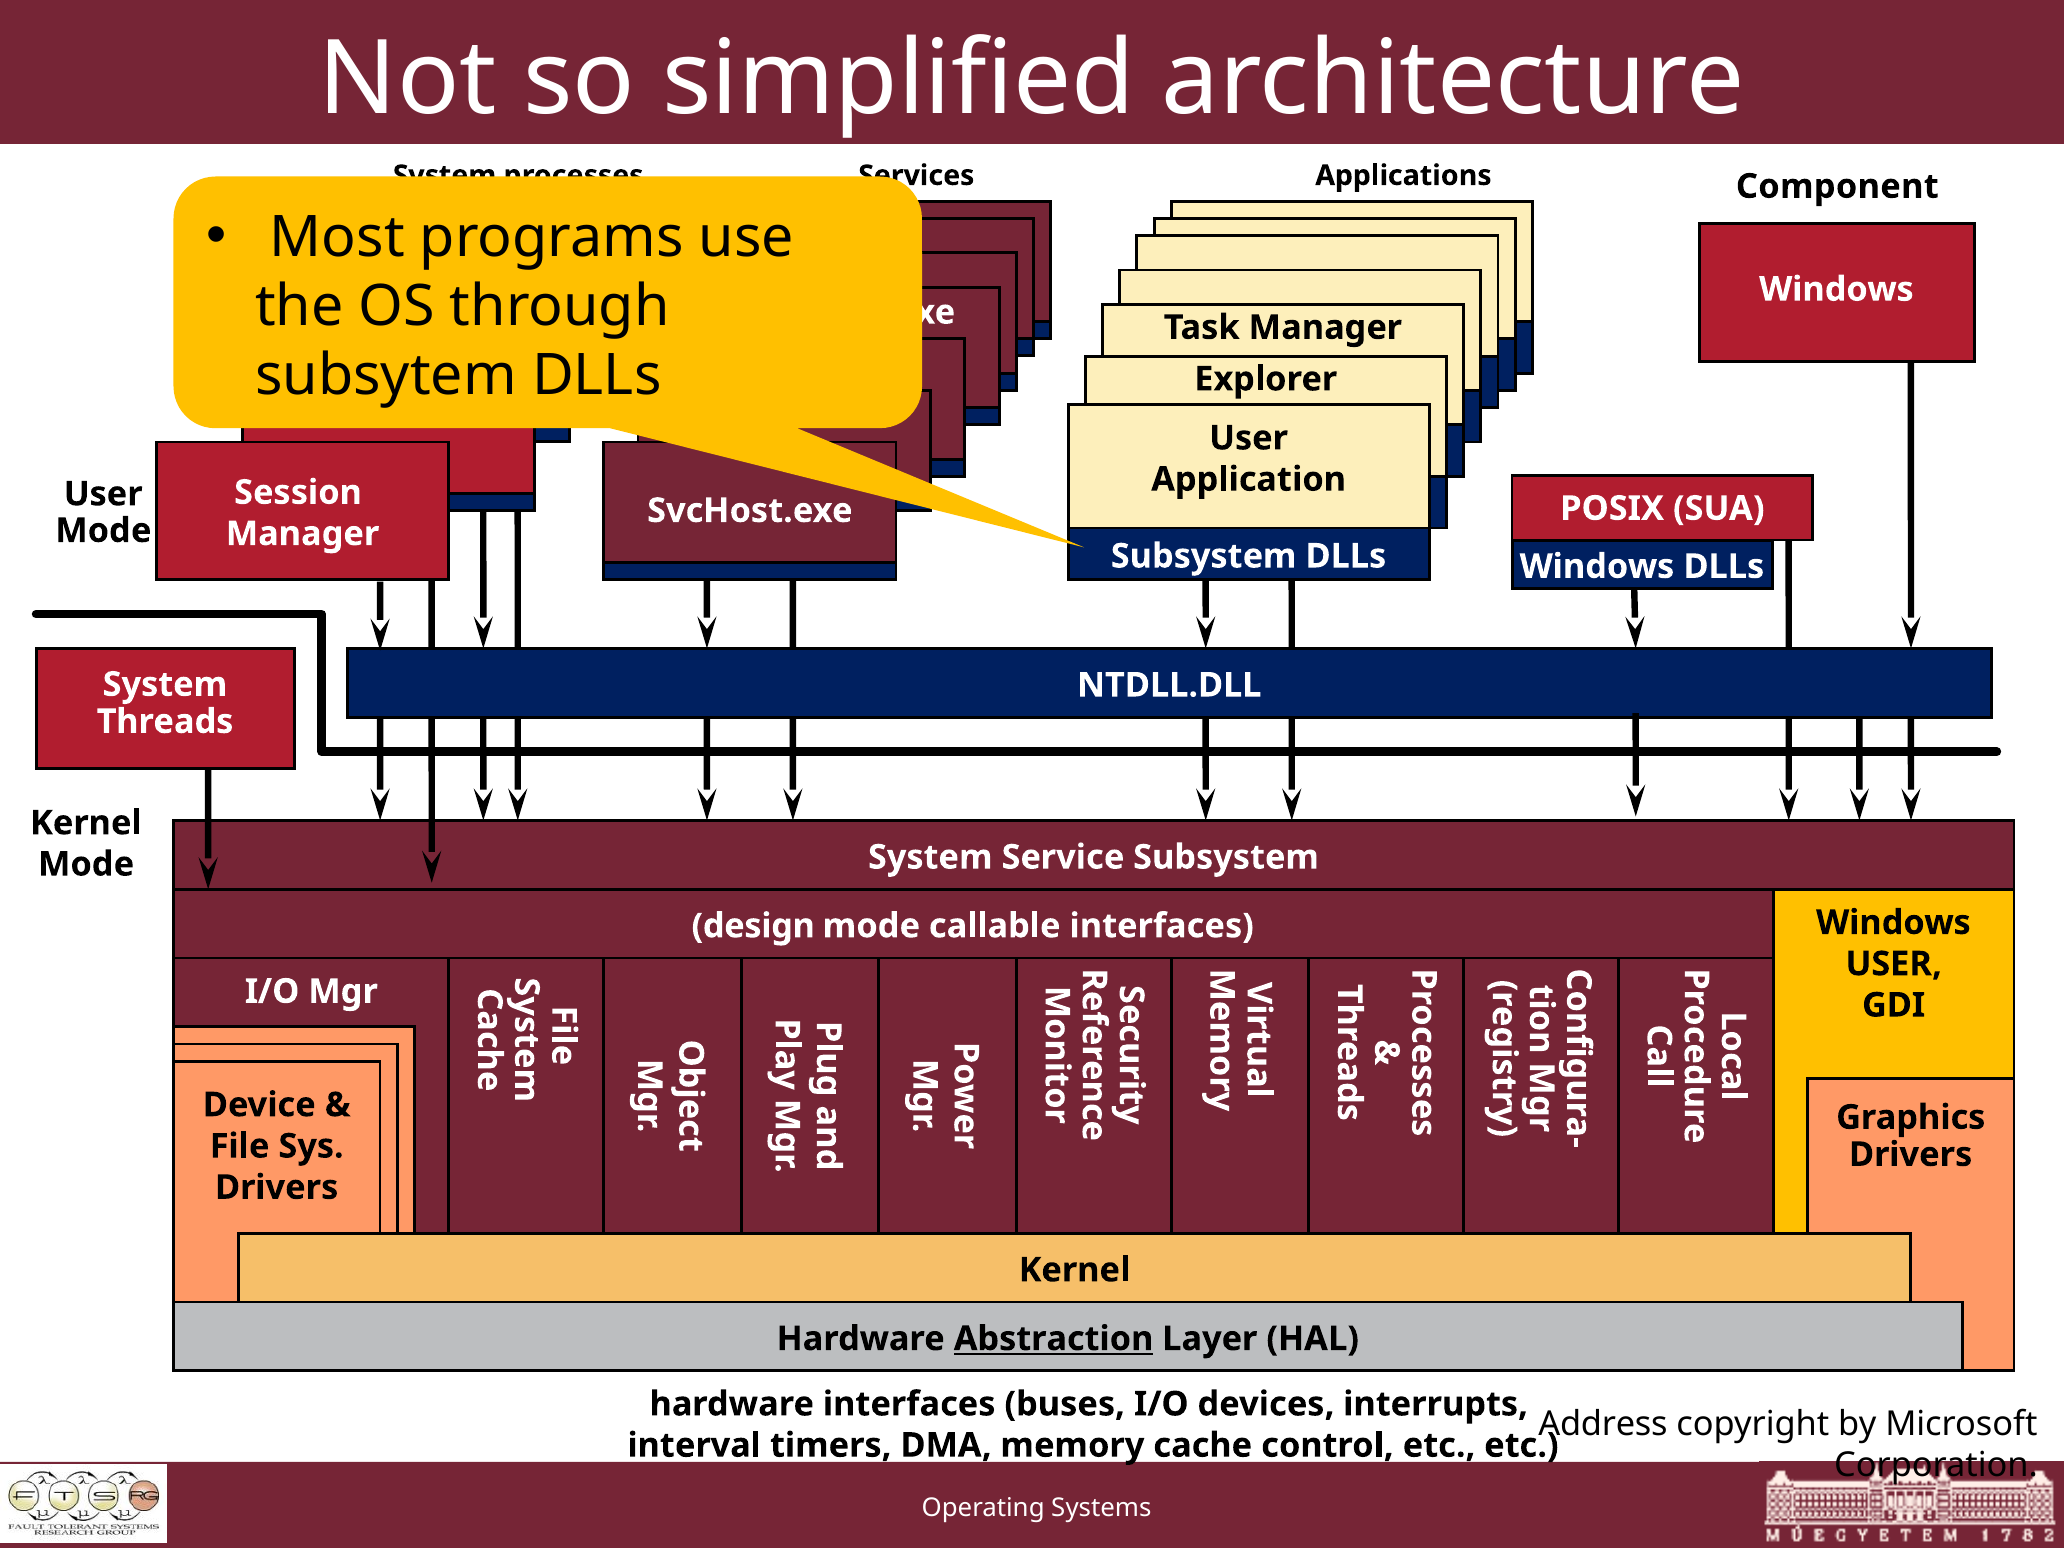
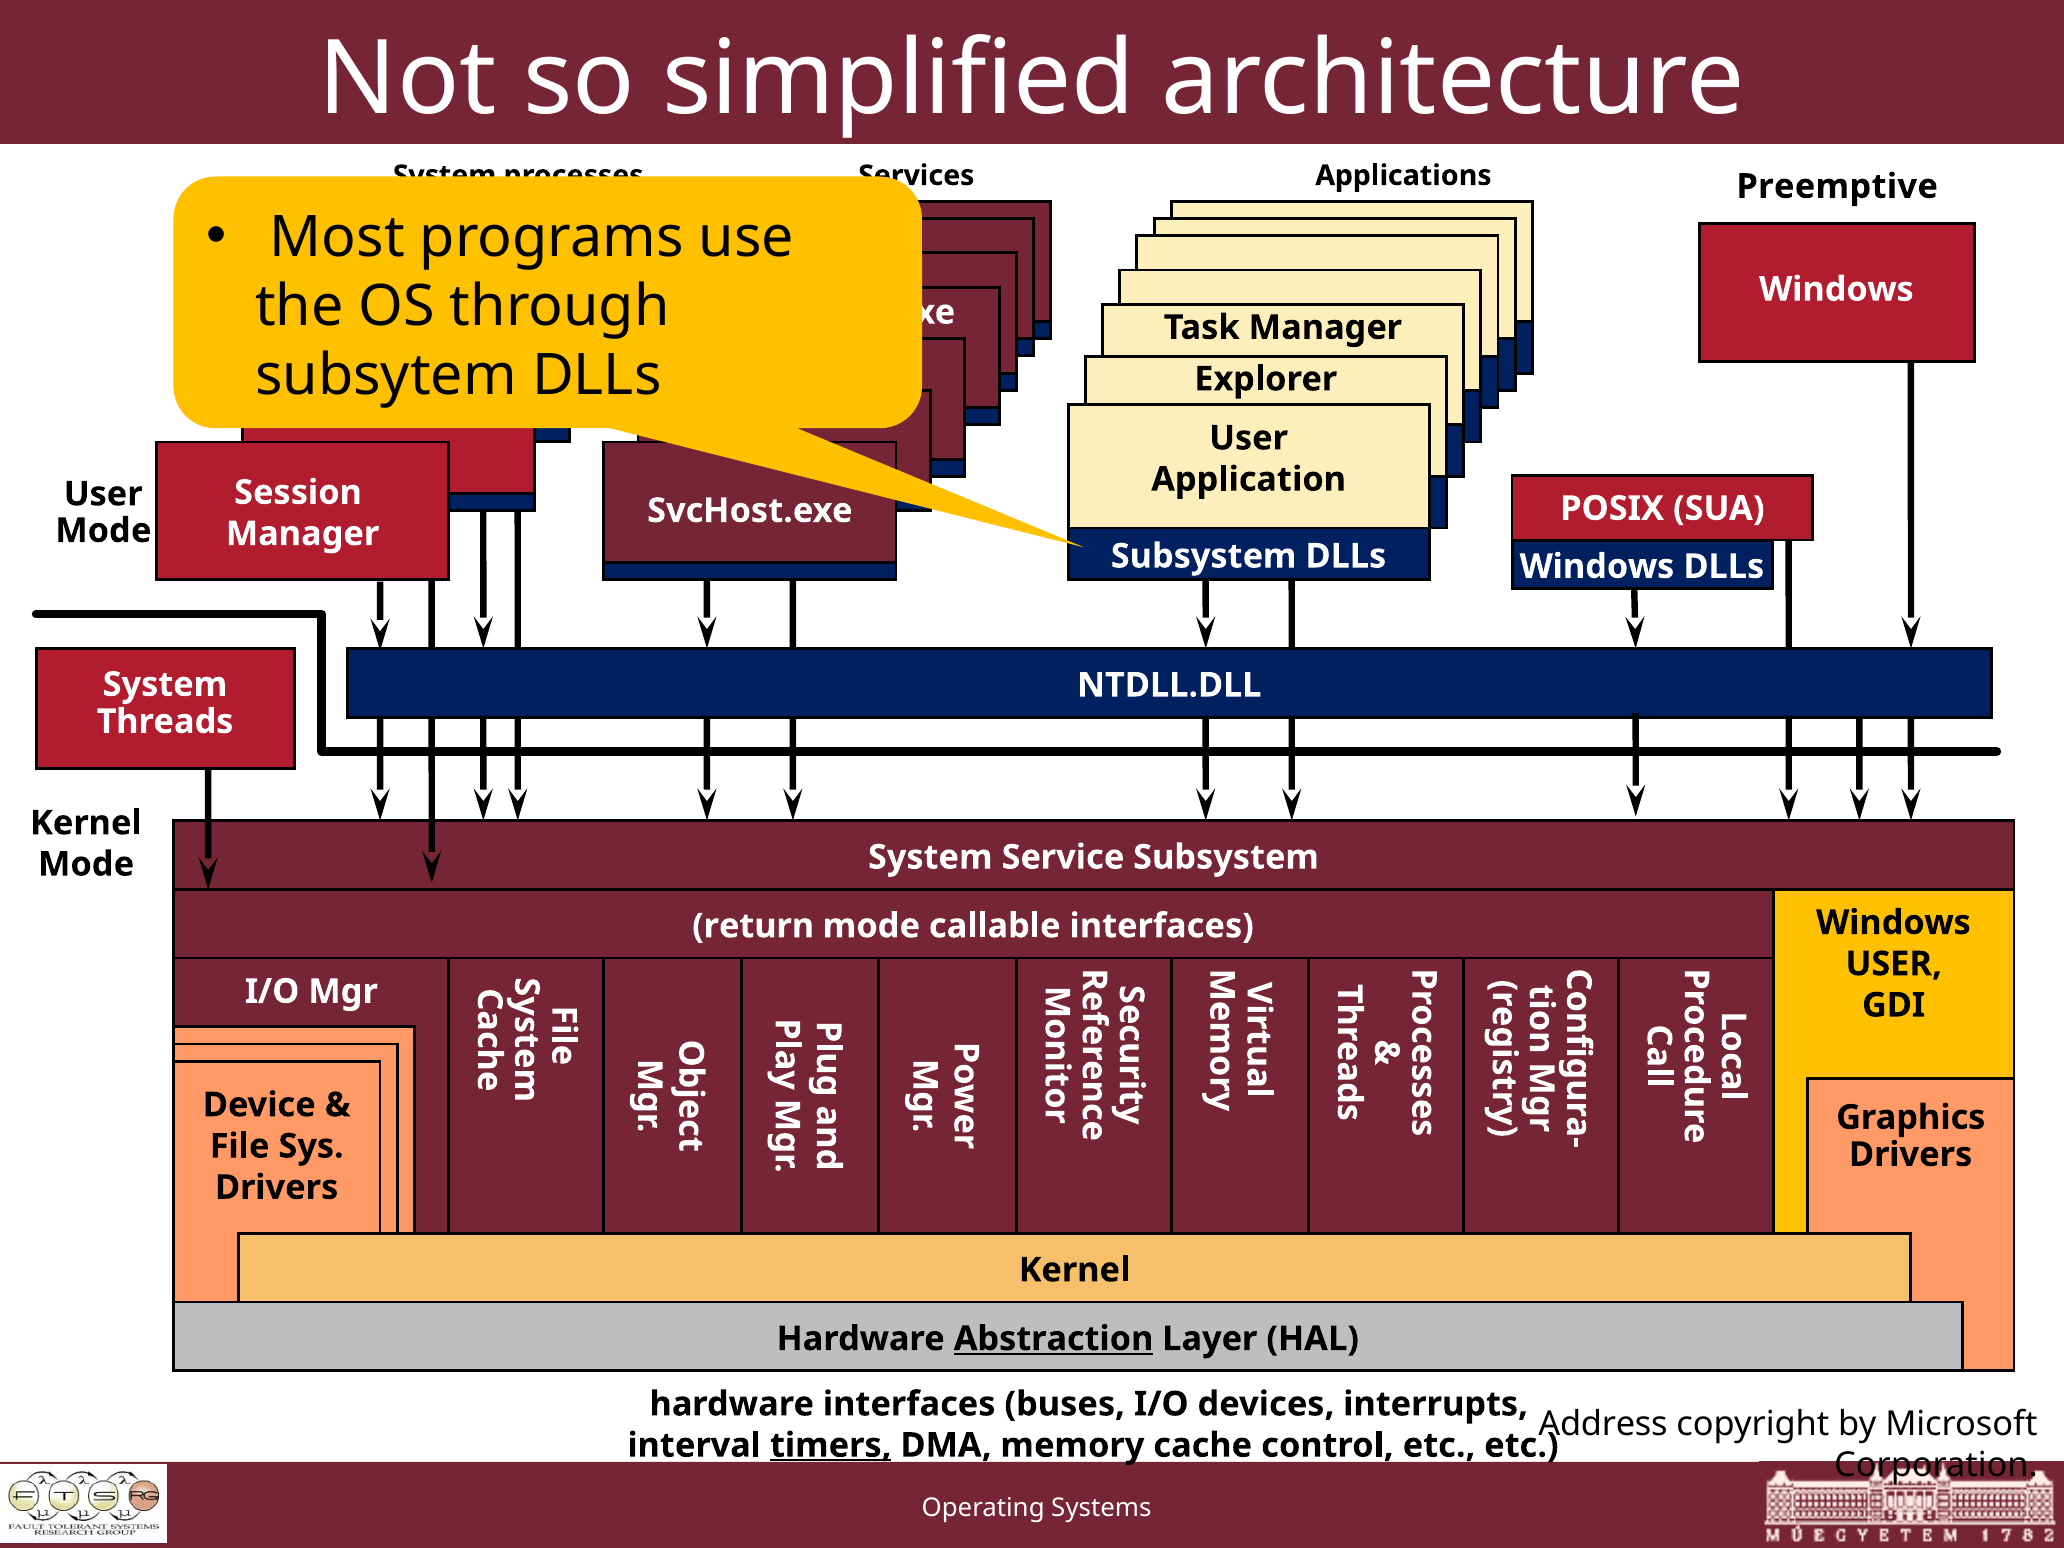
Component: Component -> Preemptive (1837, 186)
design: design -> return (753, 926)
timers underline: none -> present (831, 1445)
